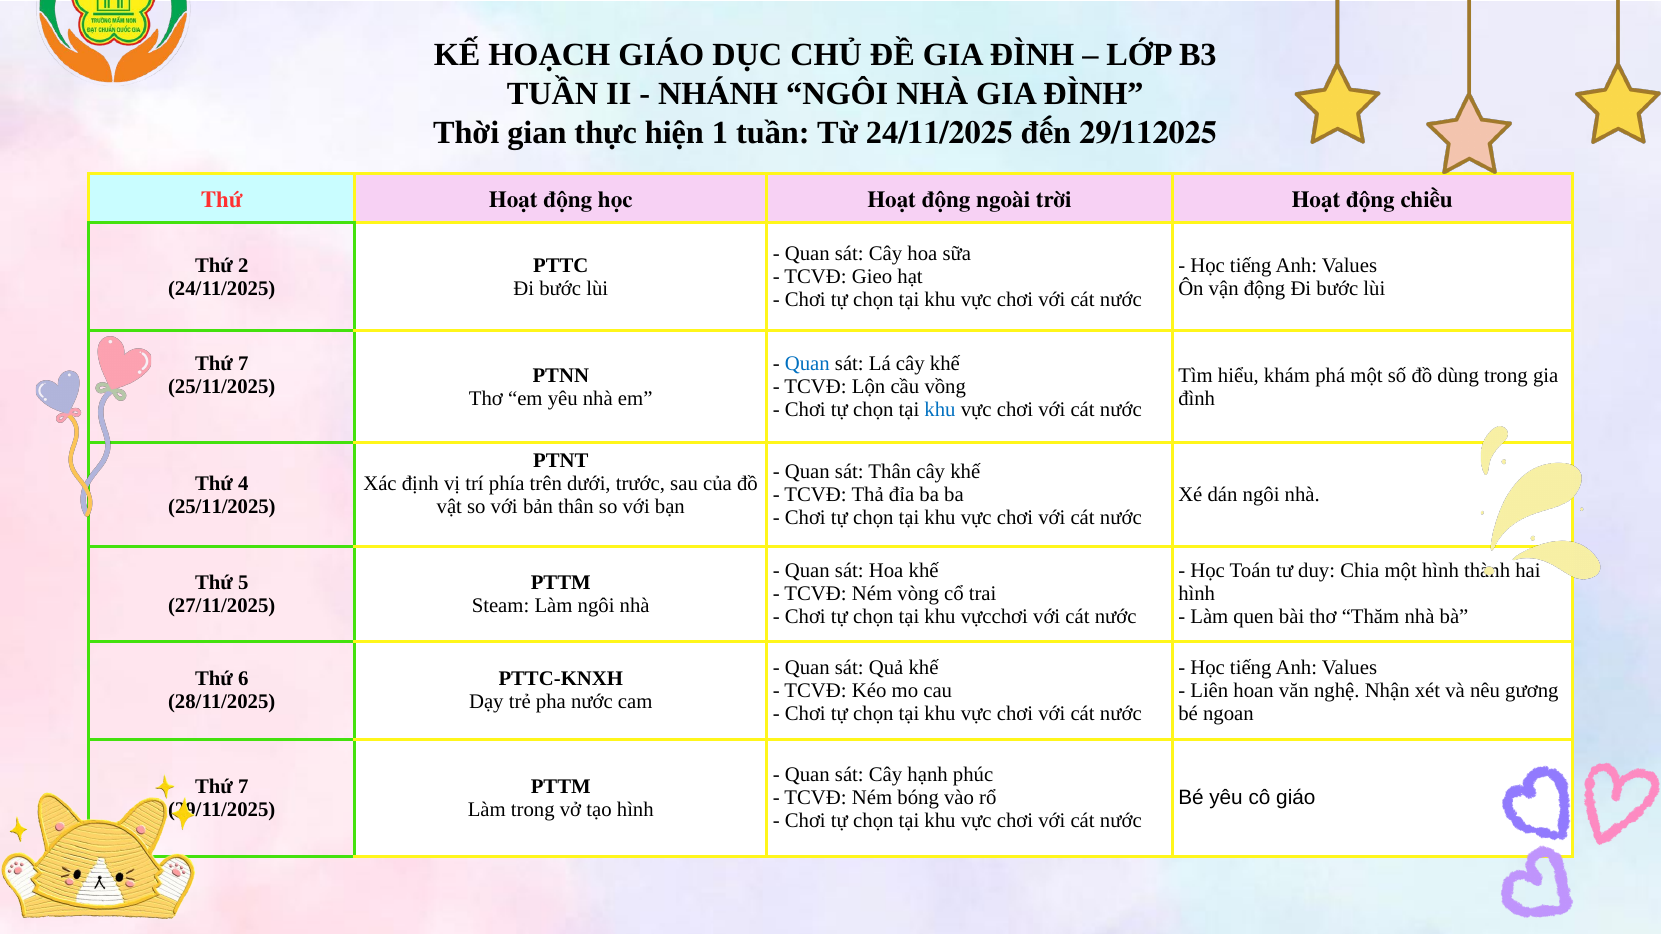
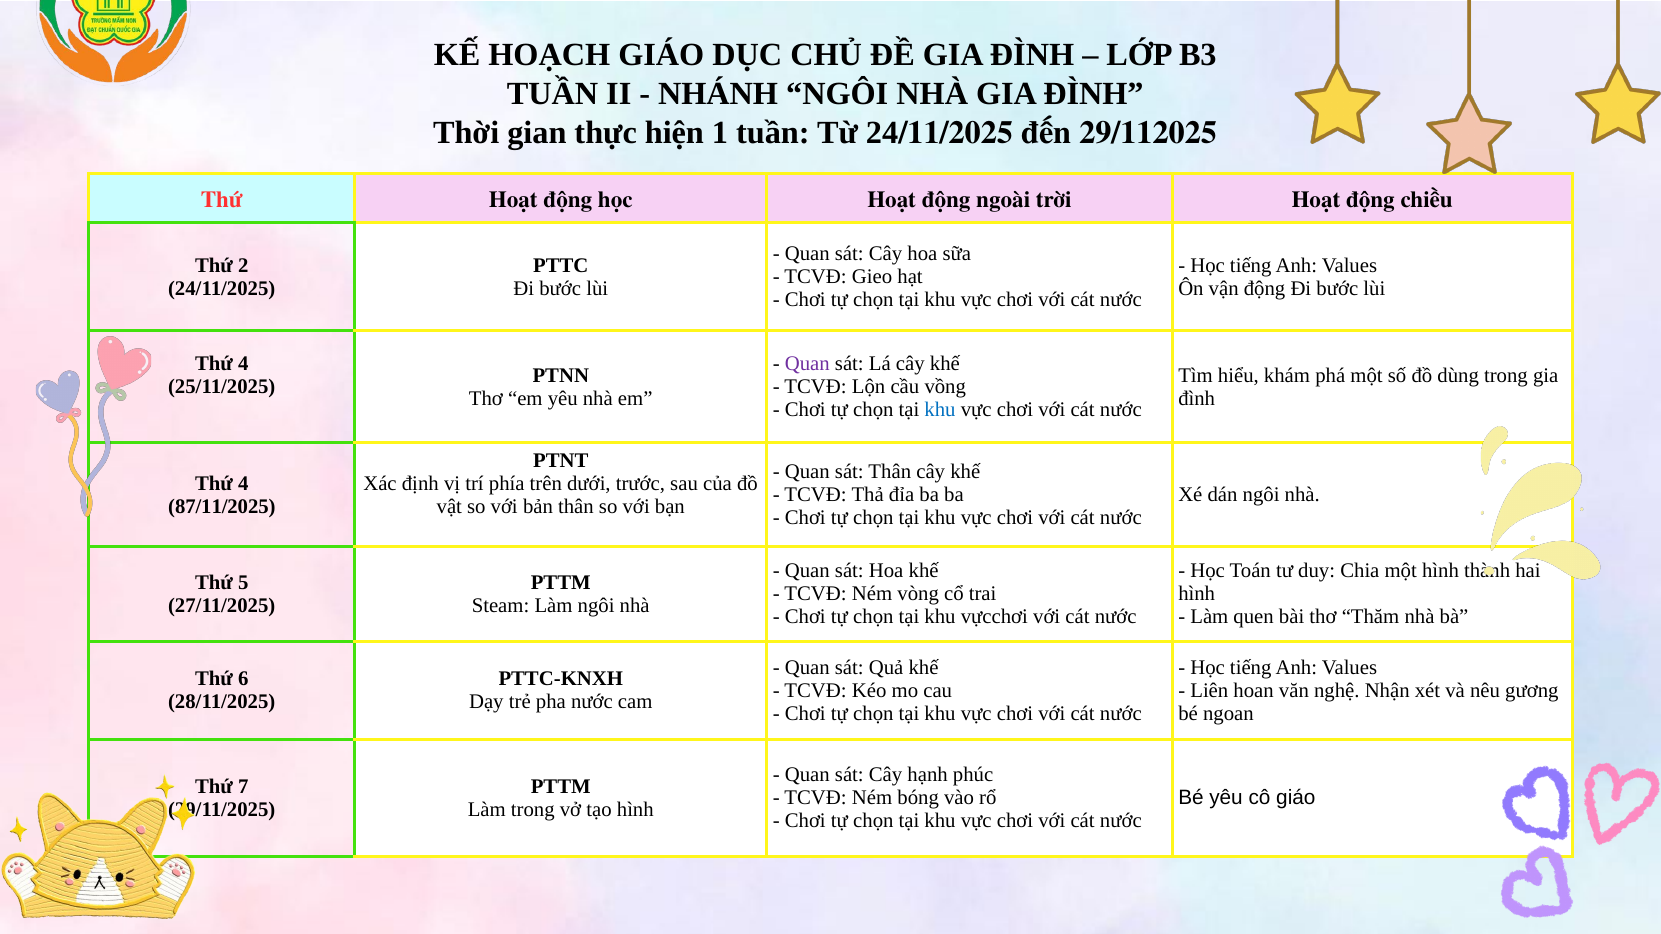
7: 7 -> 4 (243, 364)
Quan colour: blue -> purple (807, 364)
25/11/2025: 25/11/2025 -> 87/11/2025 (222, 506)
